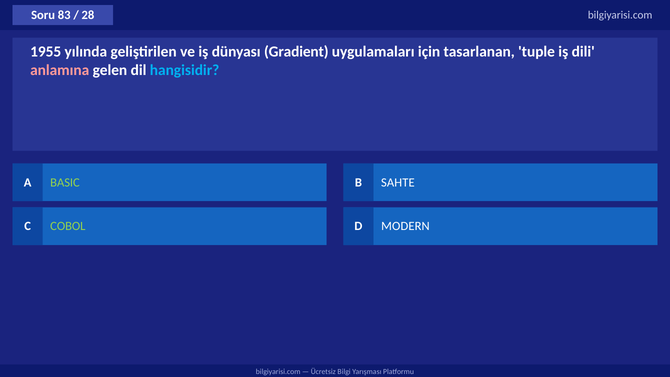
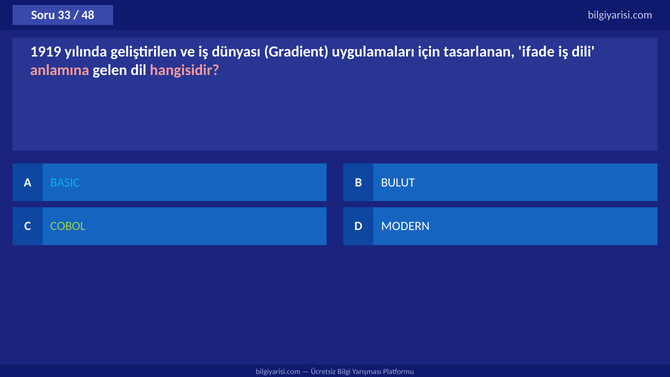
83: 83 -> 33 (64, 15)
28: 28 -> 48 (88, 15)
1955: 1955 -> 1919 (46, 52)
tuple: tuple -> ifade (536, 52)
hangisidir colour: light blue -> pink (185, 70)
BASIC colour: light green -> light blue (65, 182)
SAHTE: SAHTE -> BULUT (398, 182)
